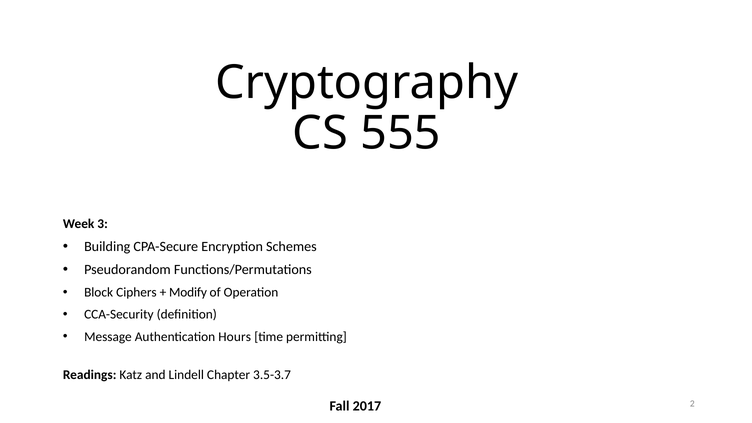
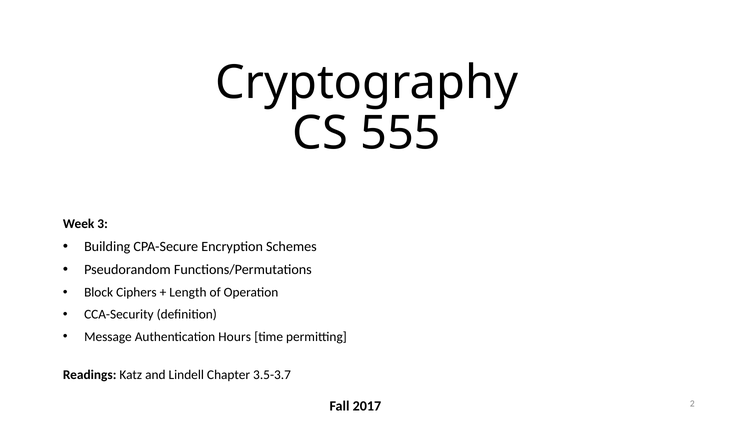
Modify: Modify -> Length (188, 292)
